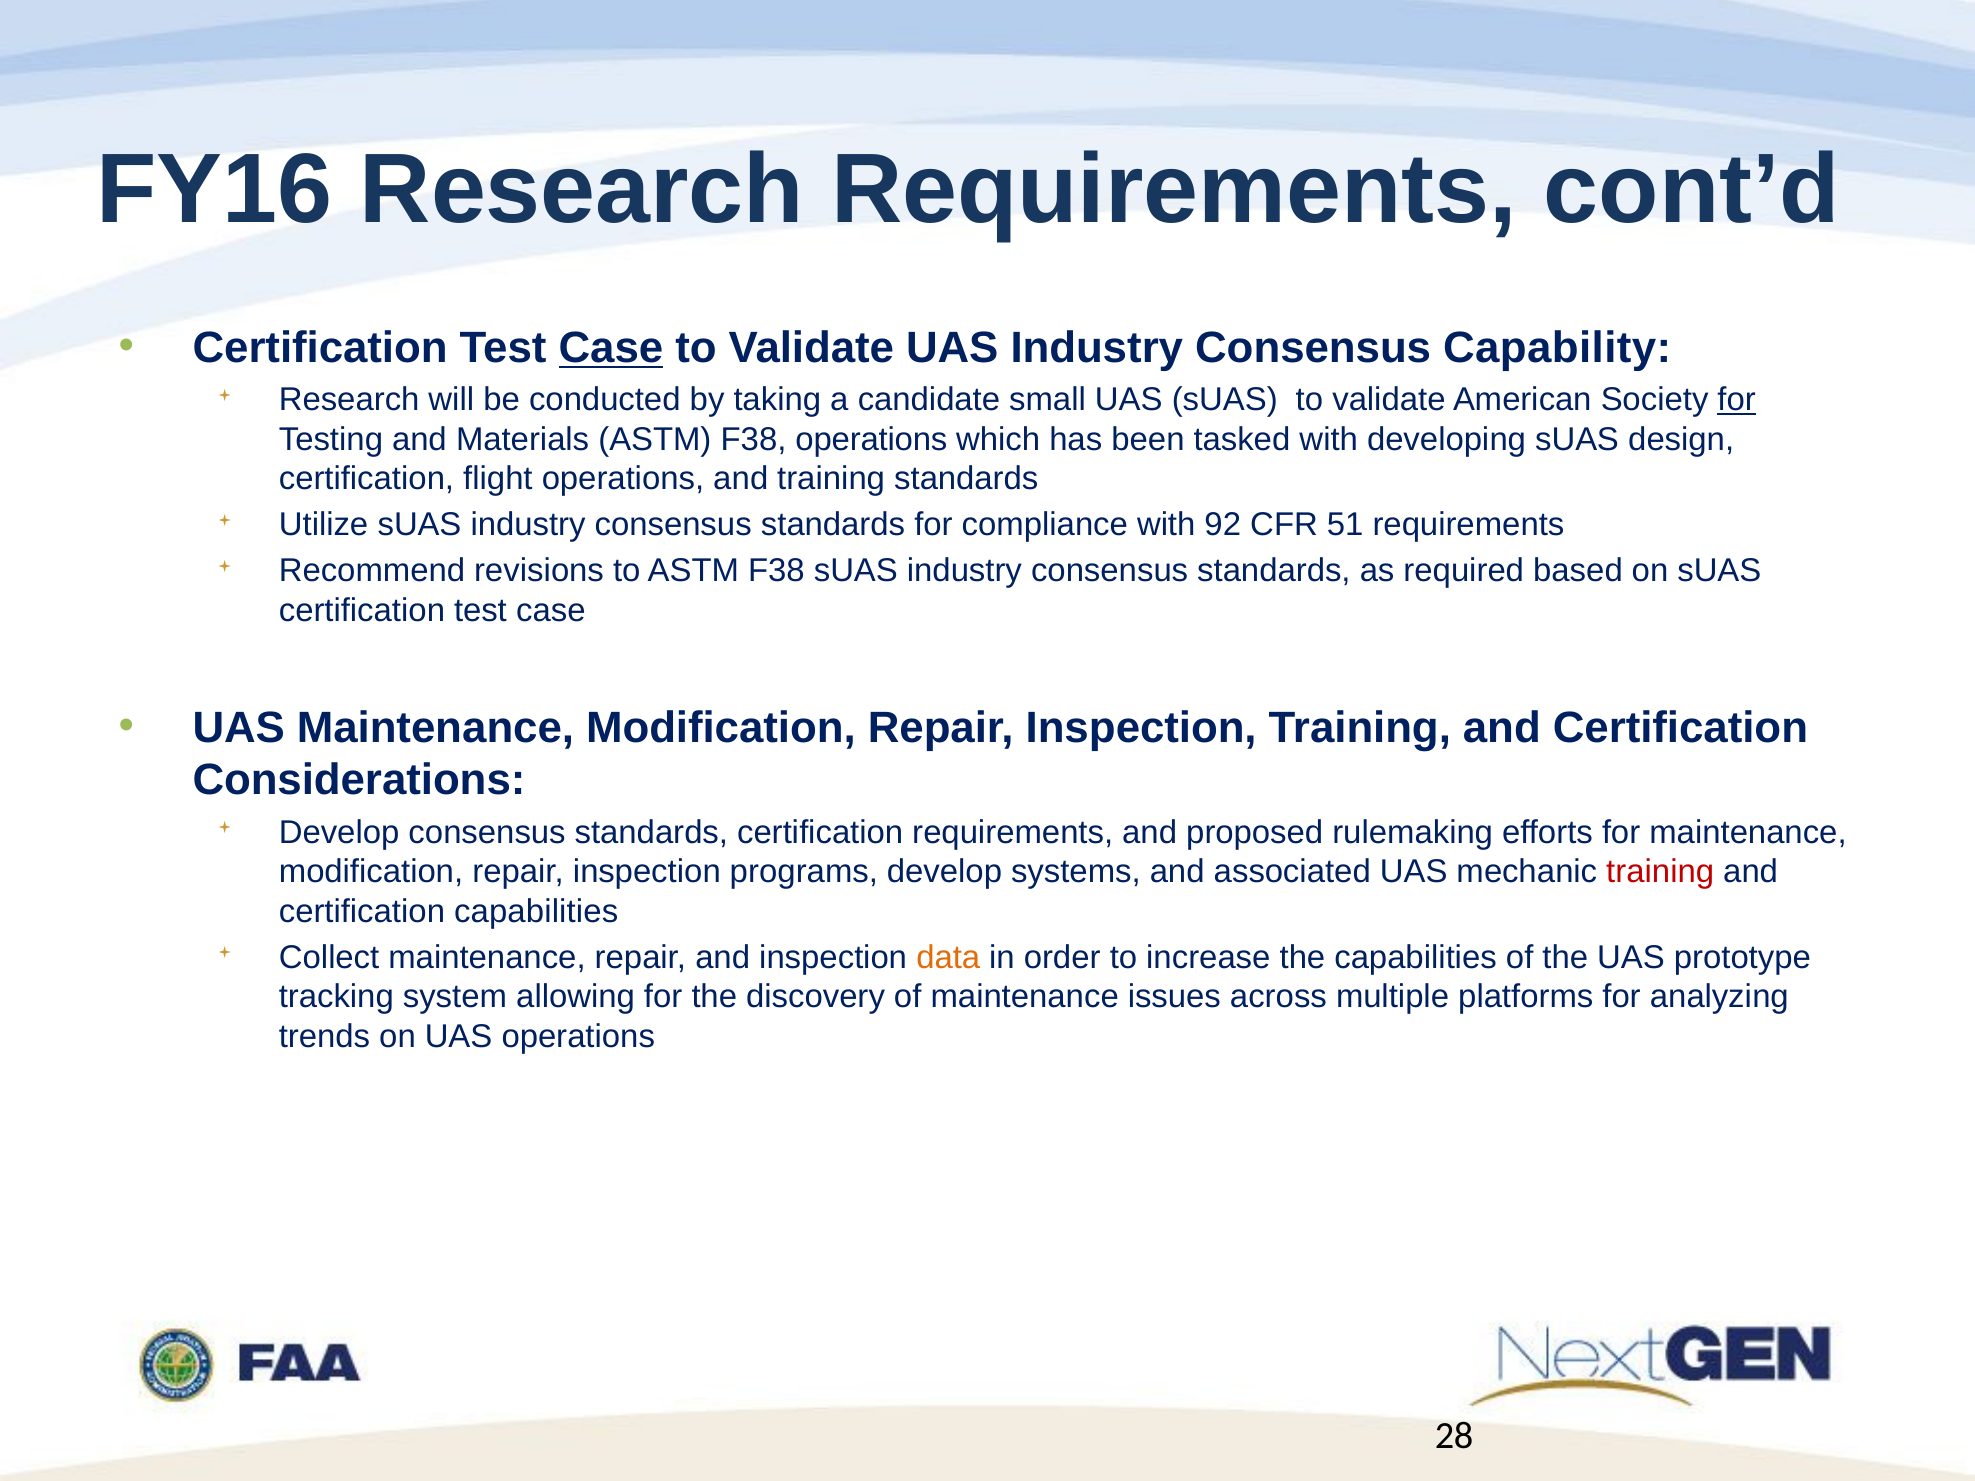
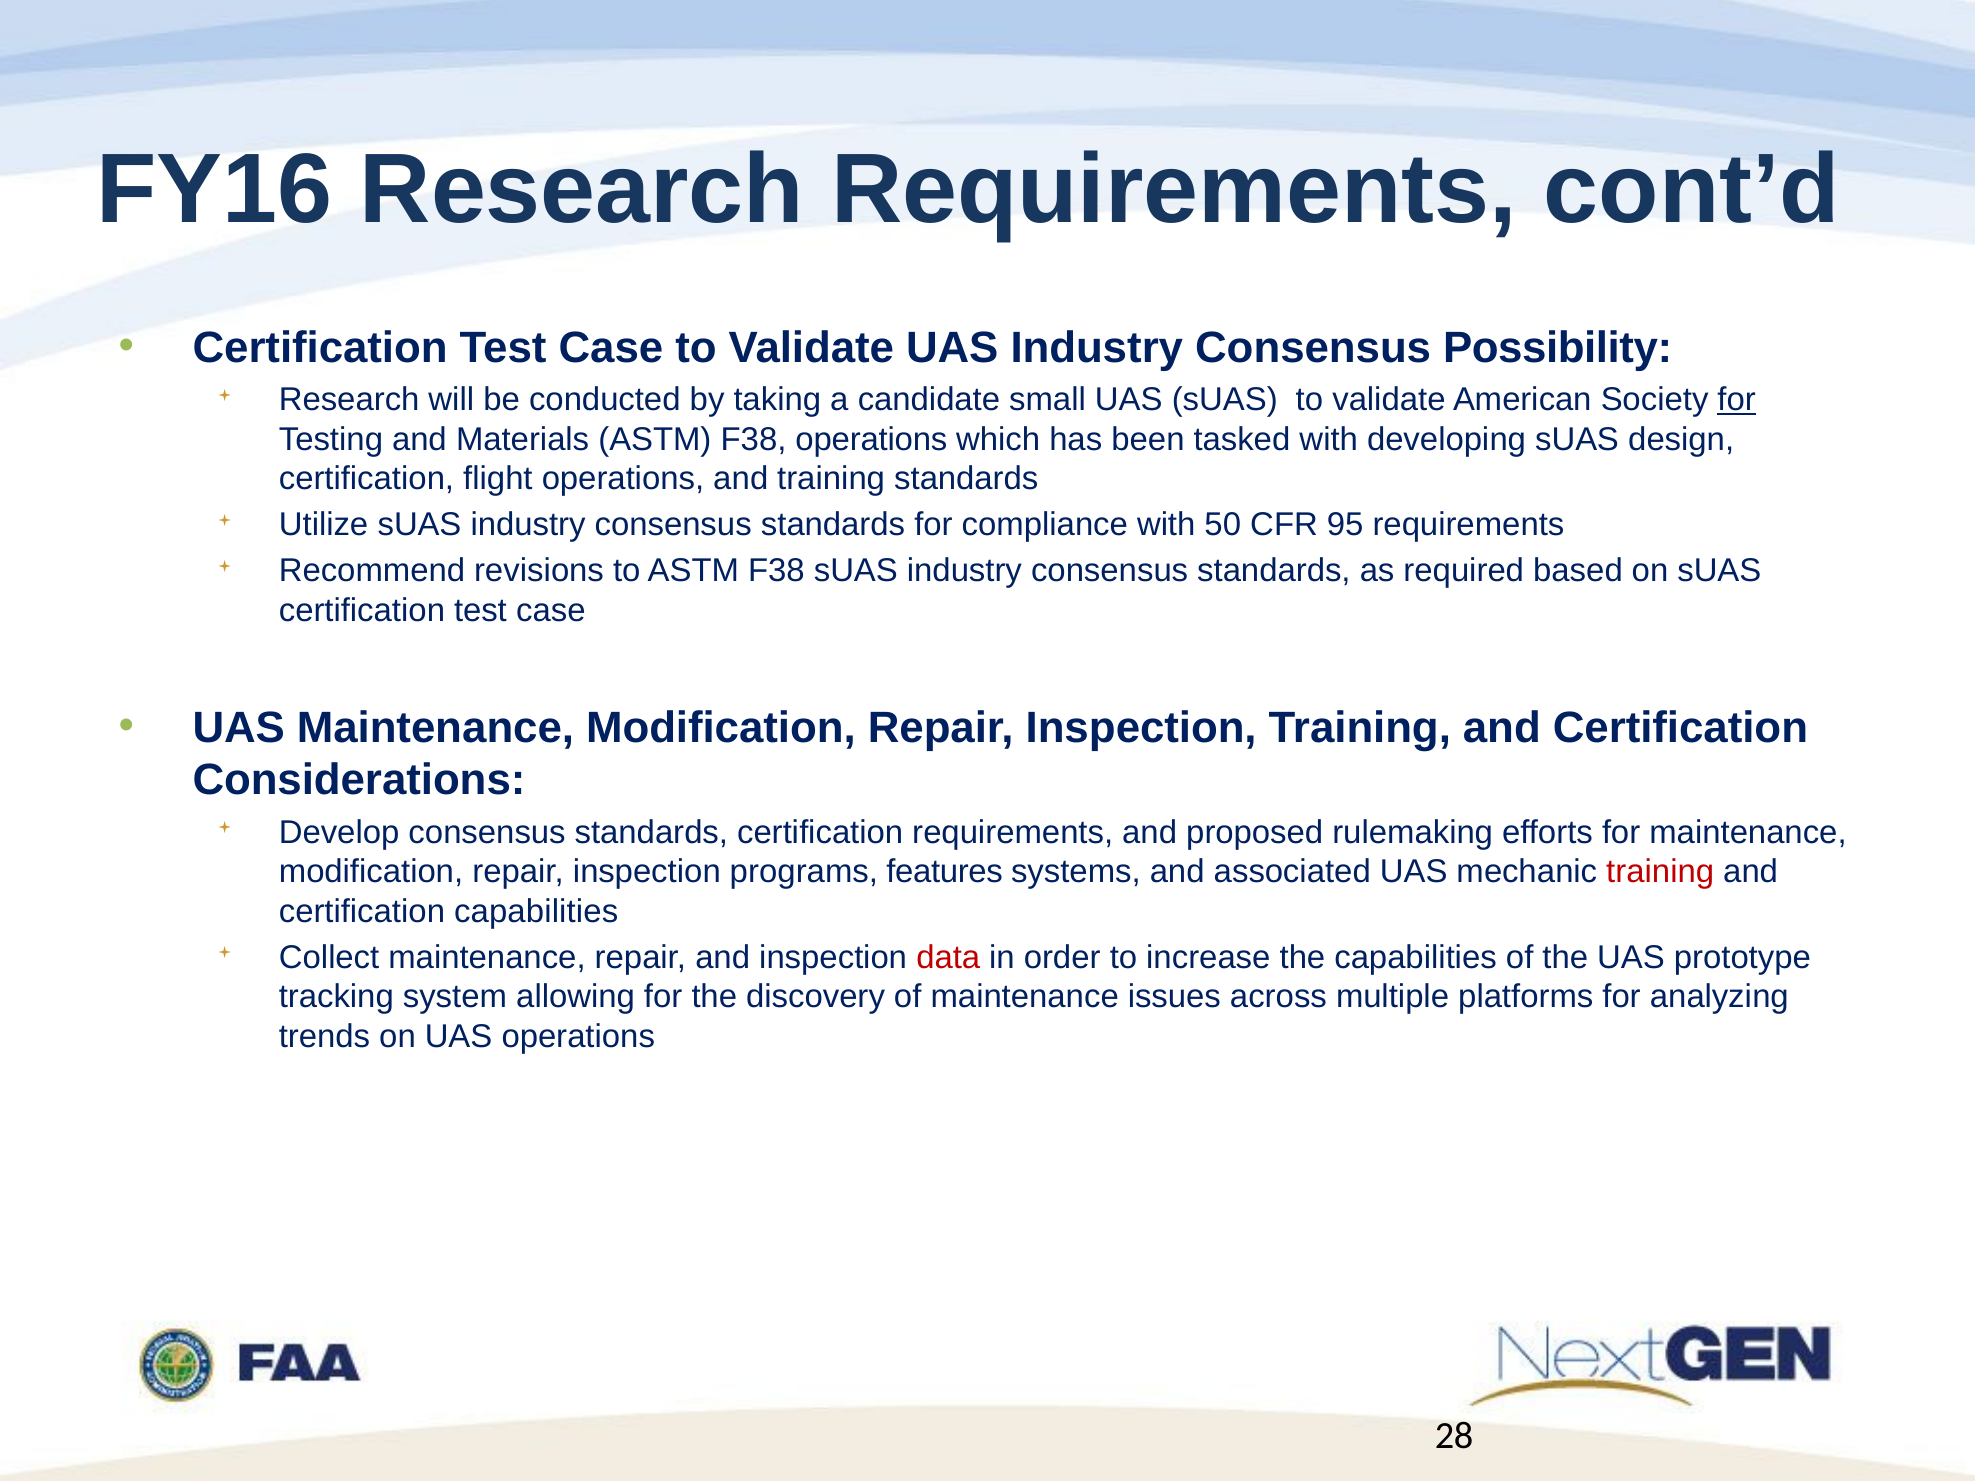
Case underline: present -> none (611, 348)
Capability: Capability -> Possibility (1558, 348)
92: 92 -> 50 (1223, 525)
51: 51 -> 95 (1345, 525)
programs develop: develop -> features (945, 872)
data colour: orange -> red (948, 957)
